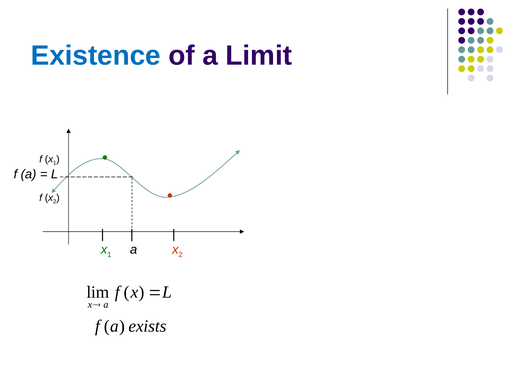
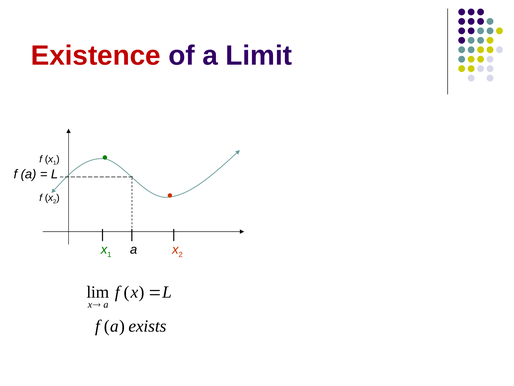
Existence colour: blue -> red (96, 55)
